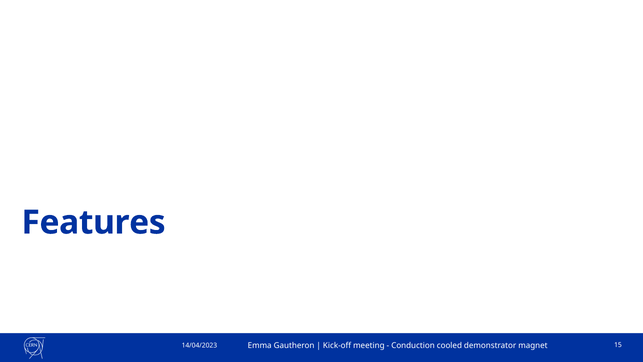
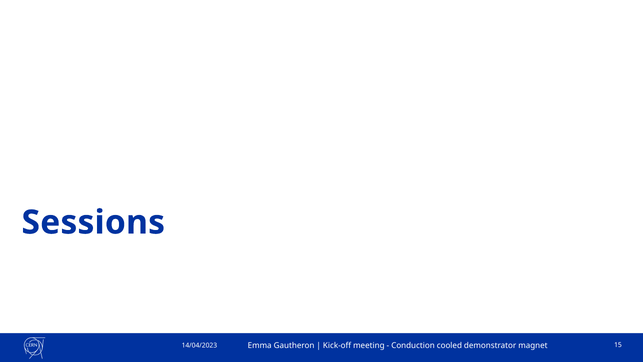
Features: Features -> Sessions (93, 222)
